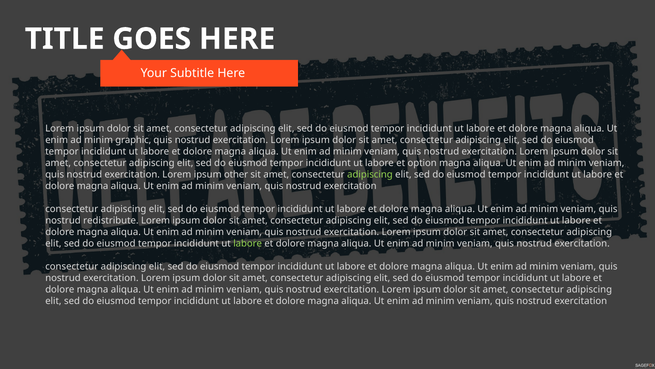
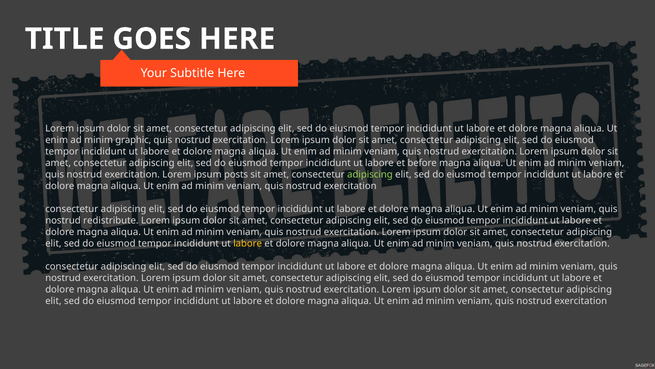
option: option -> before (422, 163)
other: other -> posts (236, 174)
labore colour: light green -> yellow (248, 243)
